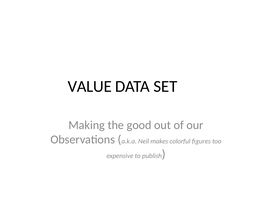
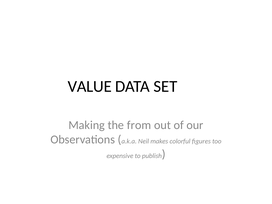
good: good -> from (139, 125)
